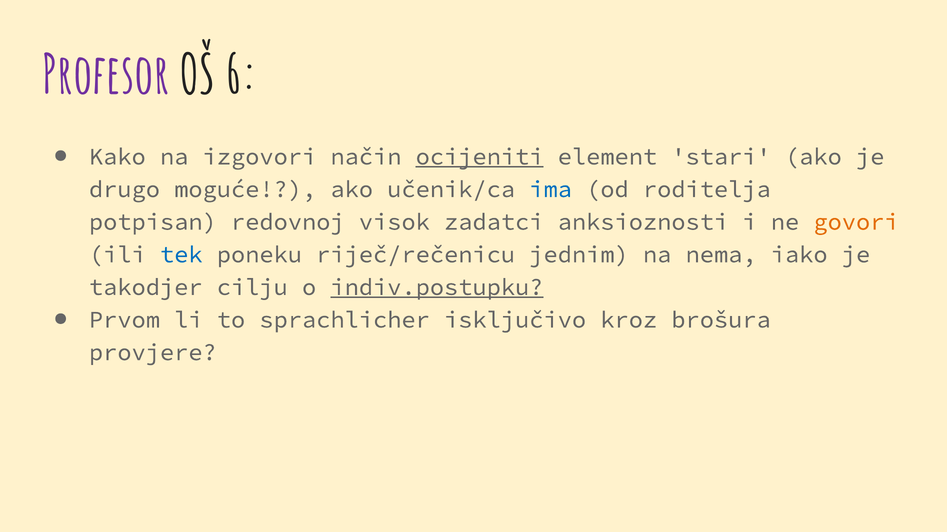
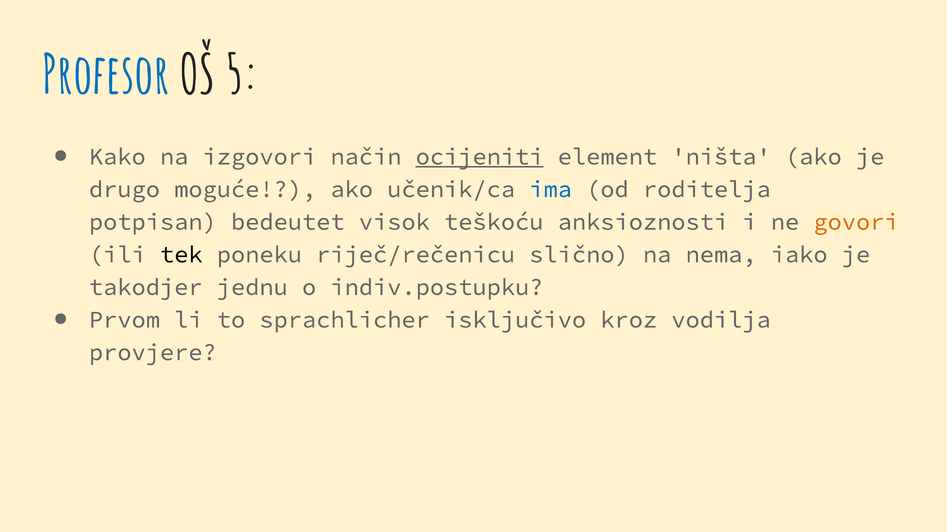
Profesor colour: purple -> blue (106, 76)
6: 6 -> 5 (242, 76)
stari: stari -> ništa (721, 157)
redovnoj: redovnoj -> bedeutet (288, 222)
zadatci: zadatci -> teškoću (494, 222)
tek colour: blue -> black (181, 255)
jednim: jednim -> slično (579, 255)
cilju: cilju -> jednu (252, 287)
indiv.postupku underline: present -> none (437, 287)
brošura: brošura -> vodilja (721, 320)
